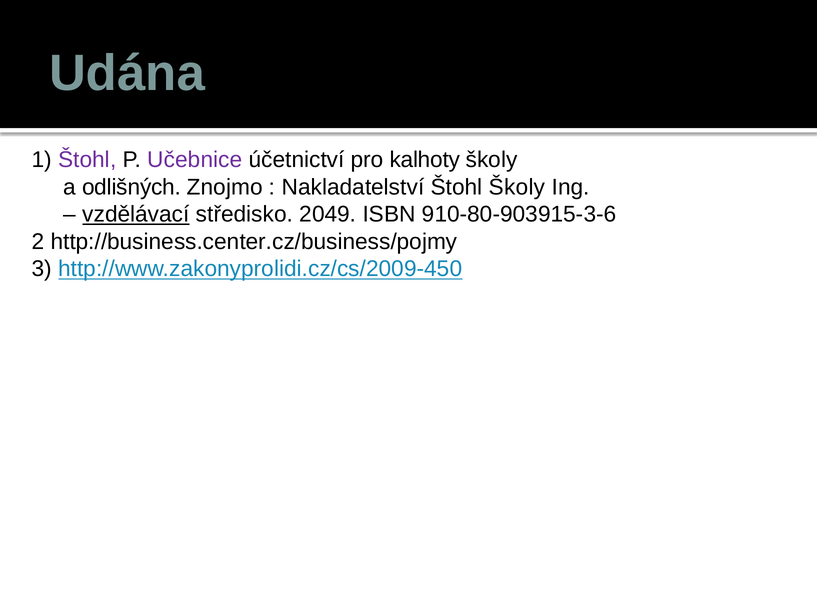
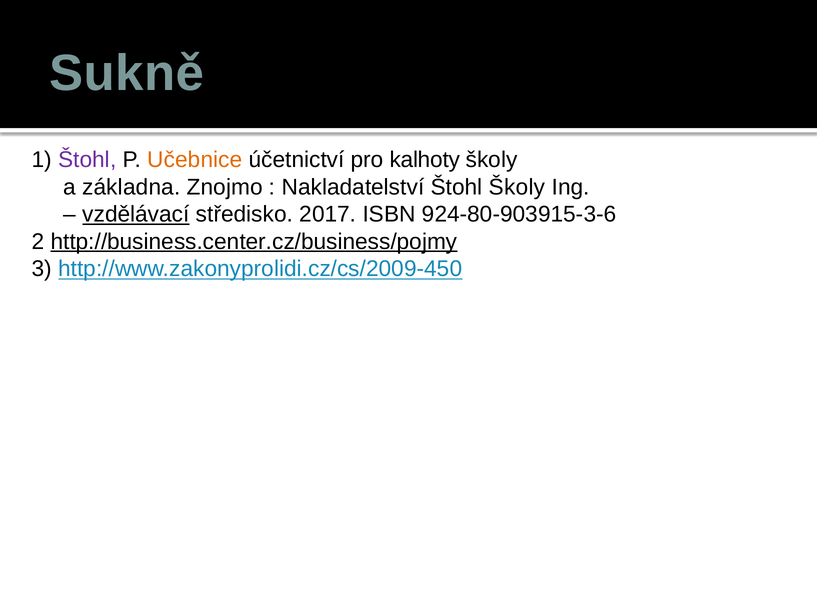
Udána: Udána -> Sukně (127, 73)
Učebnice colour: purple -> orange (195, 160)
odlišných: odlišných -> základna (131, 187)
2049: 2049 -> 2017 (328, 214)
910-80-903915-3-6: 910-80-903915-3-6 -> 924-80-903915-3-6 (519, 214)
http://business.center.cz/business/pojmy underline: none -> present (254, 242)
